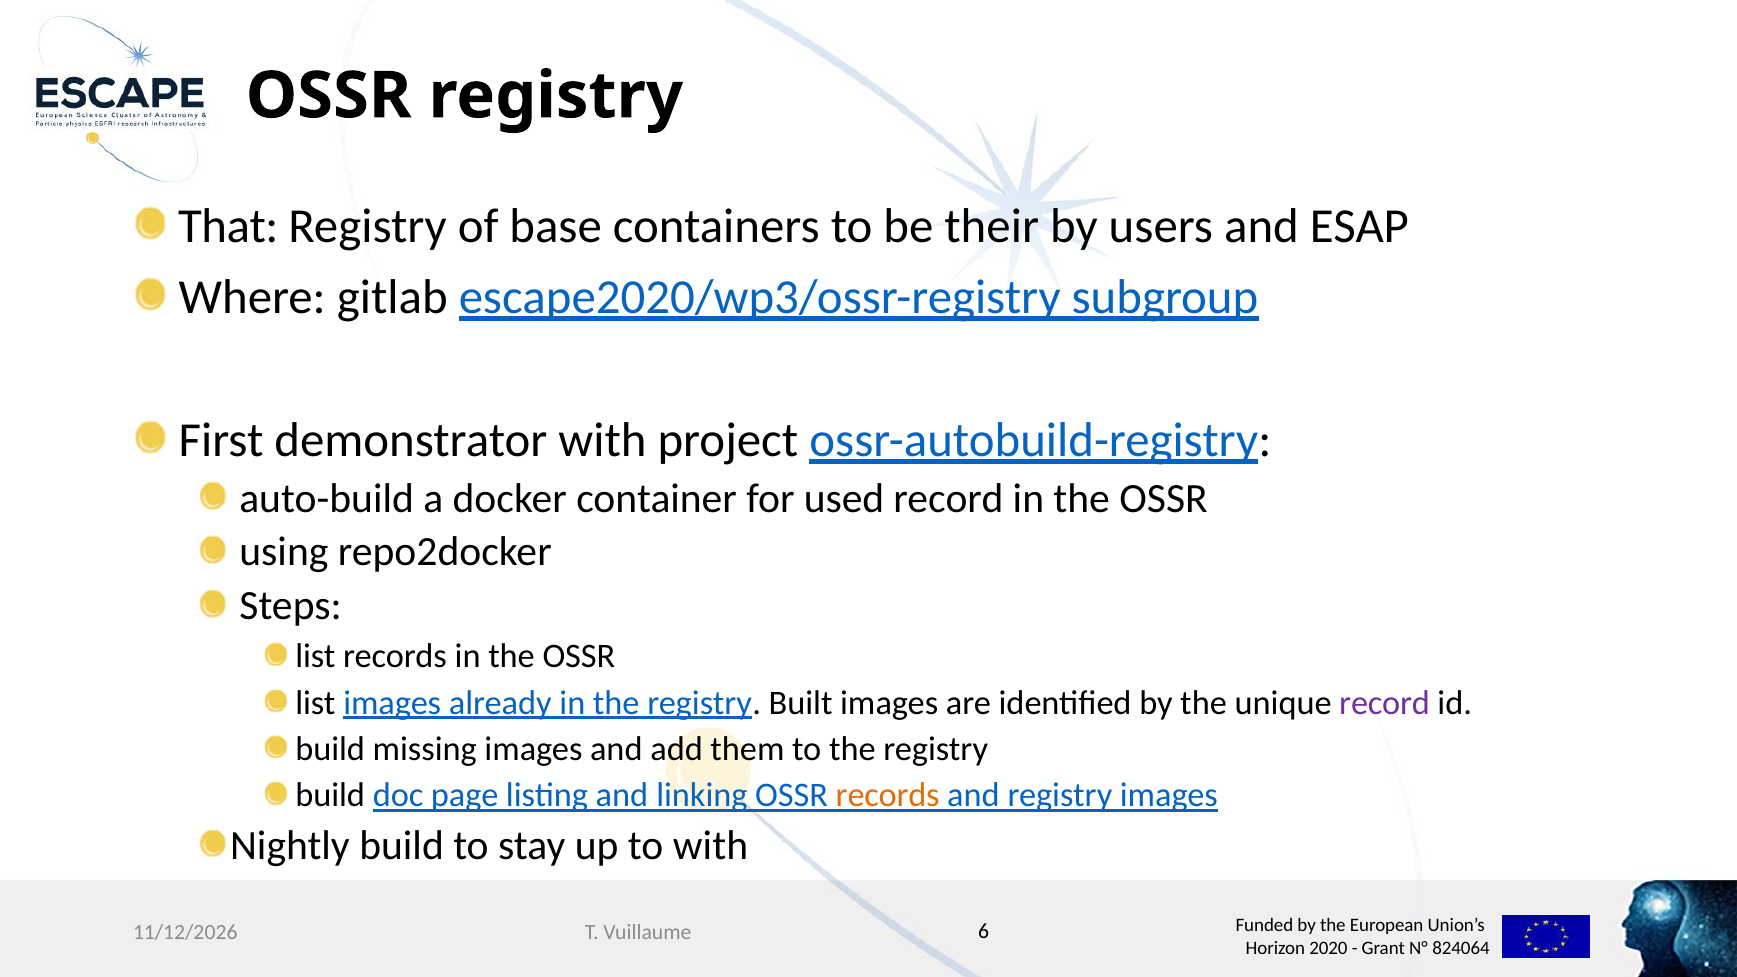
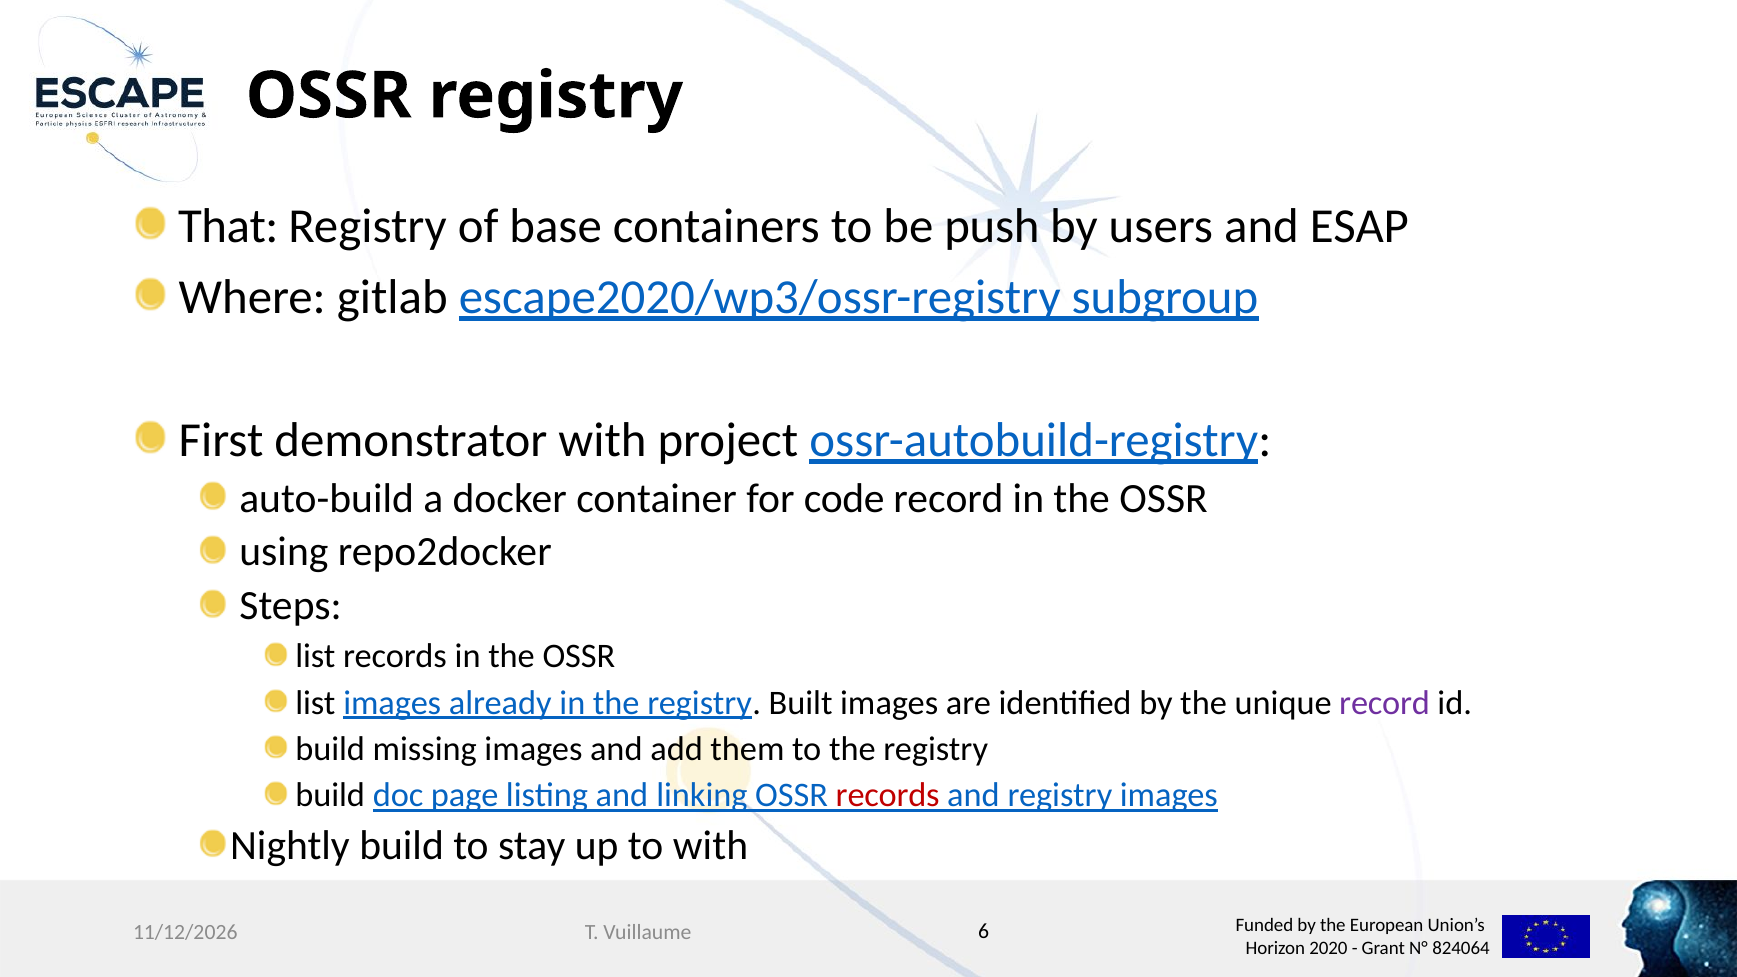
their: their -> push (992, 226)
used: used -> code (844, 498)
records colour: orange -> red (888, 796)
